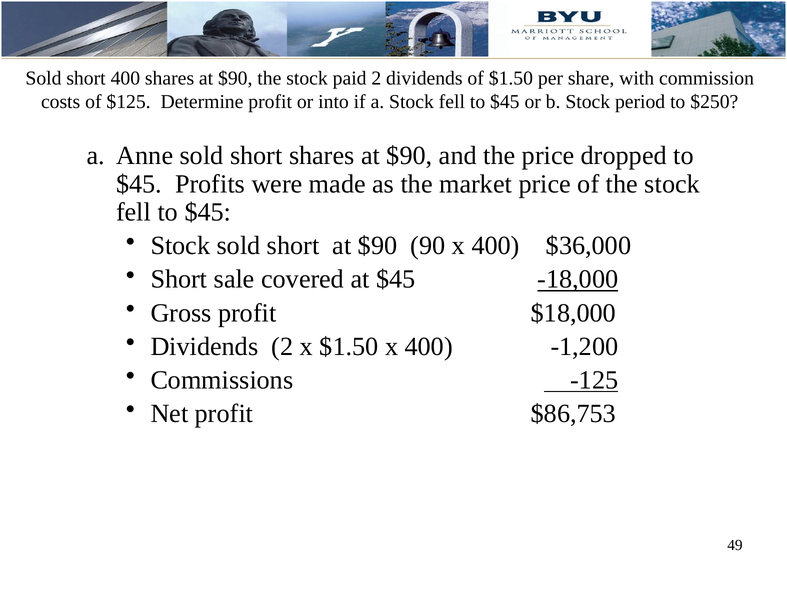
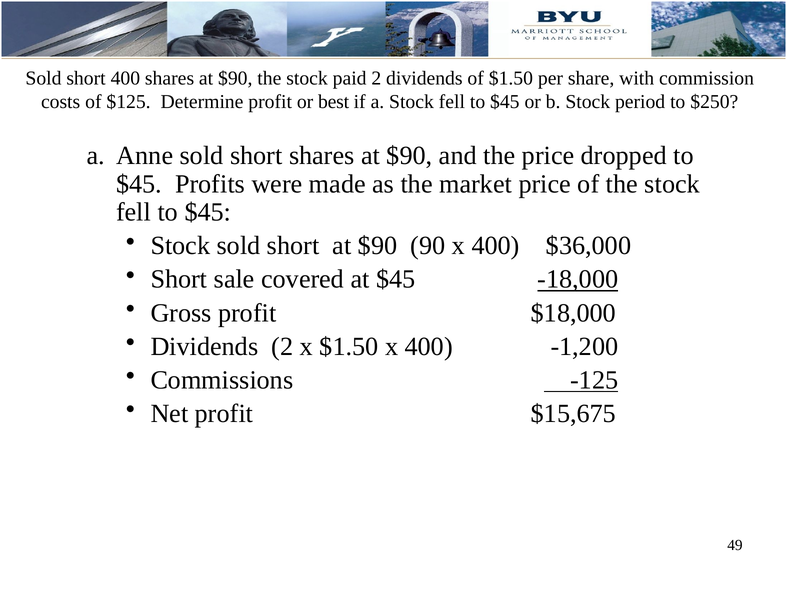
into: into -> best (334, 102)
$86,753: $86,753 -> $15,675 (573, 414)
